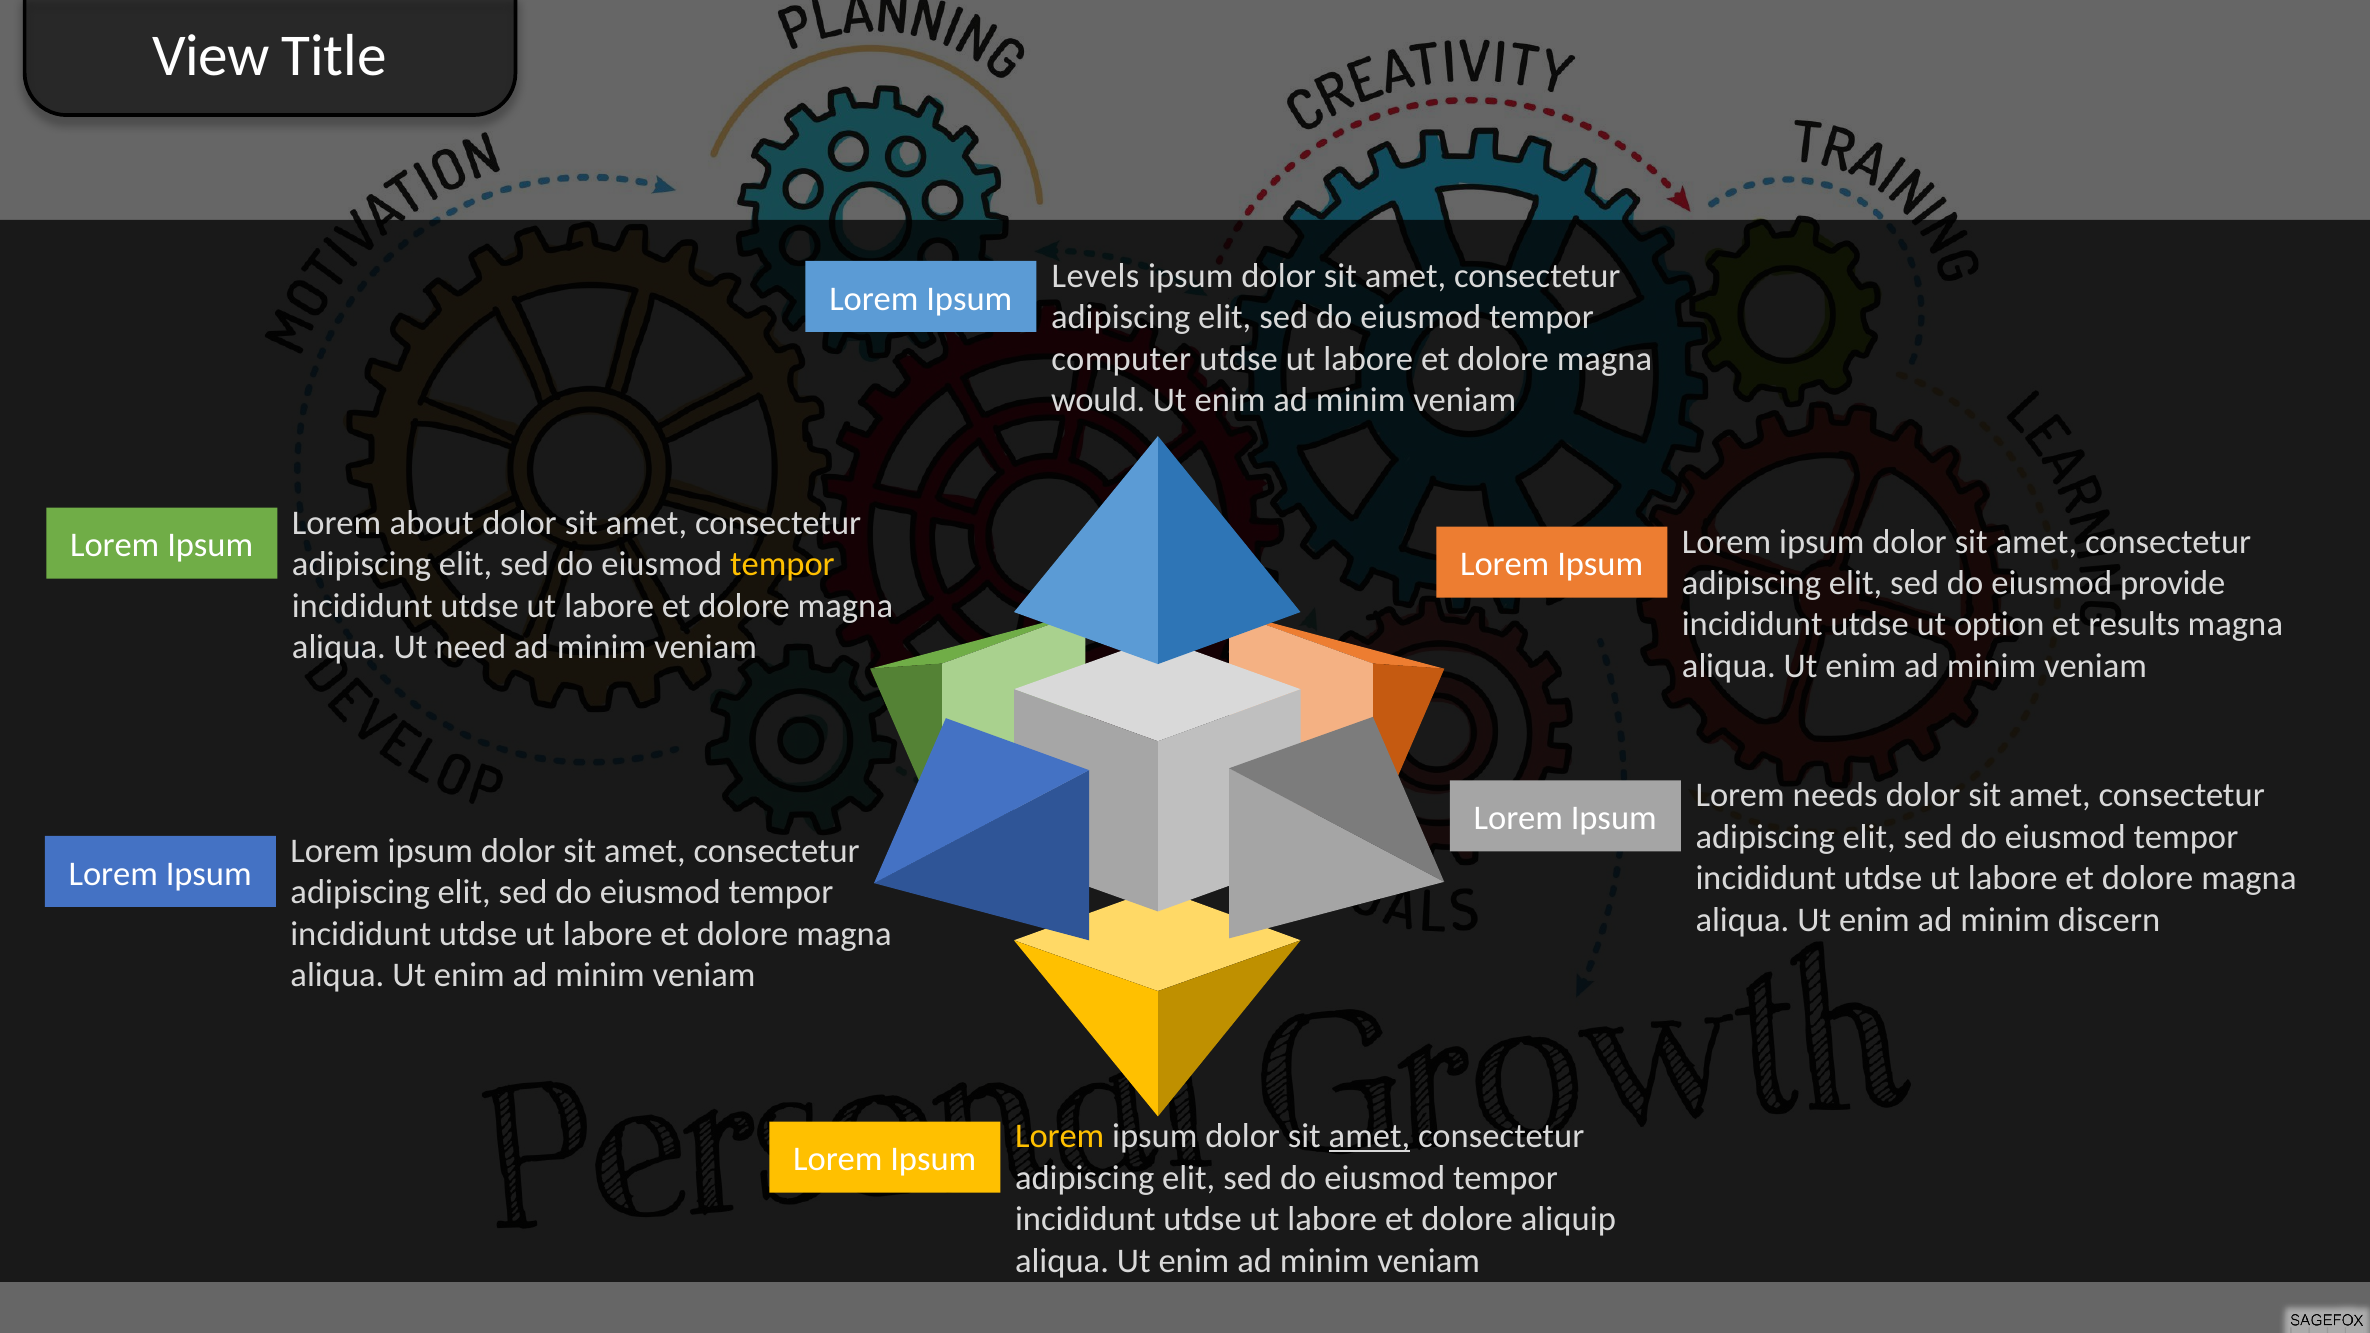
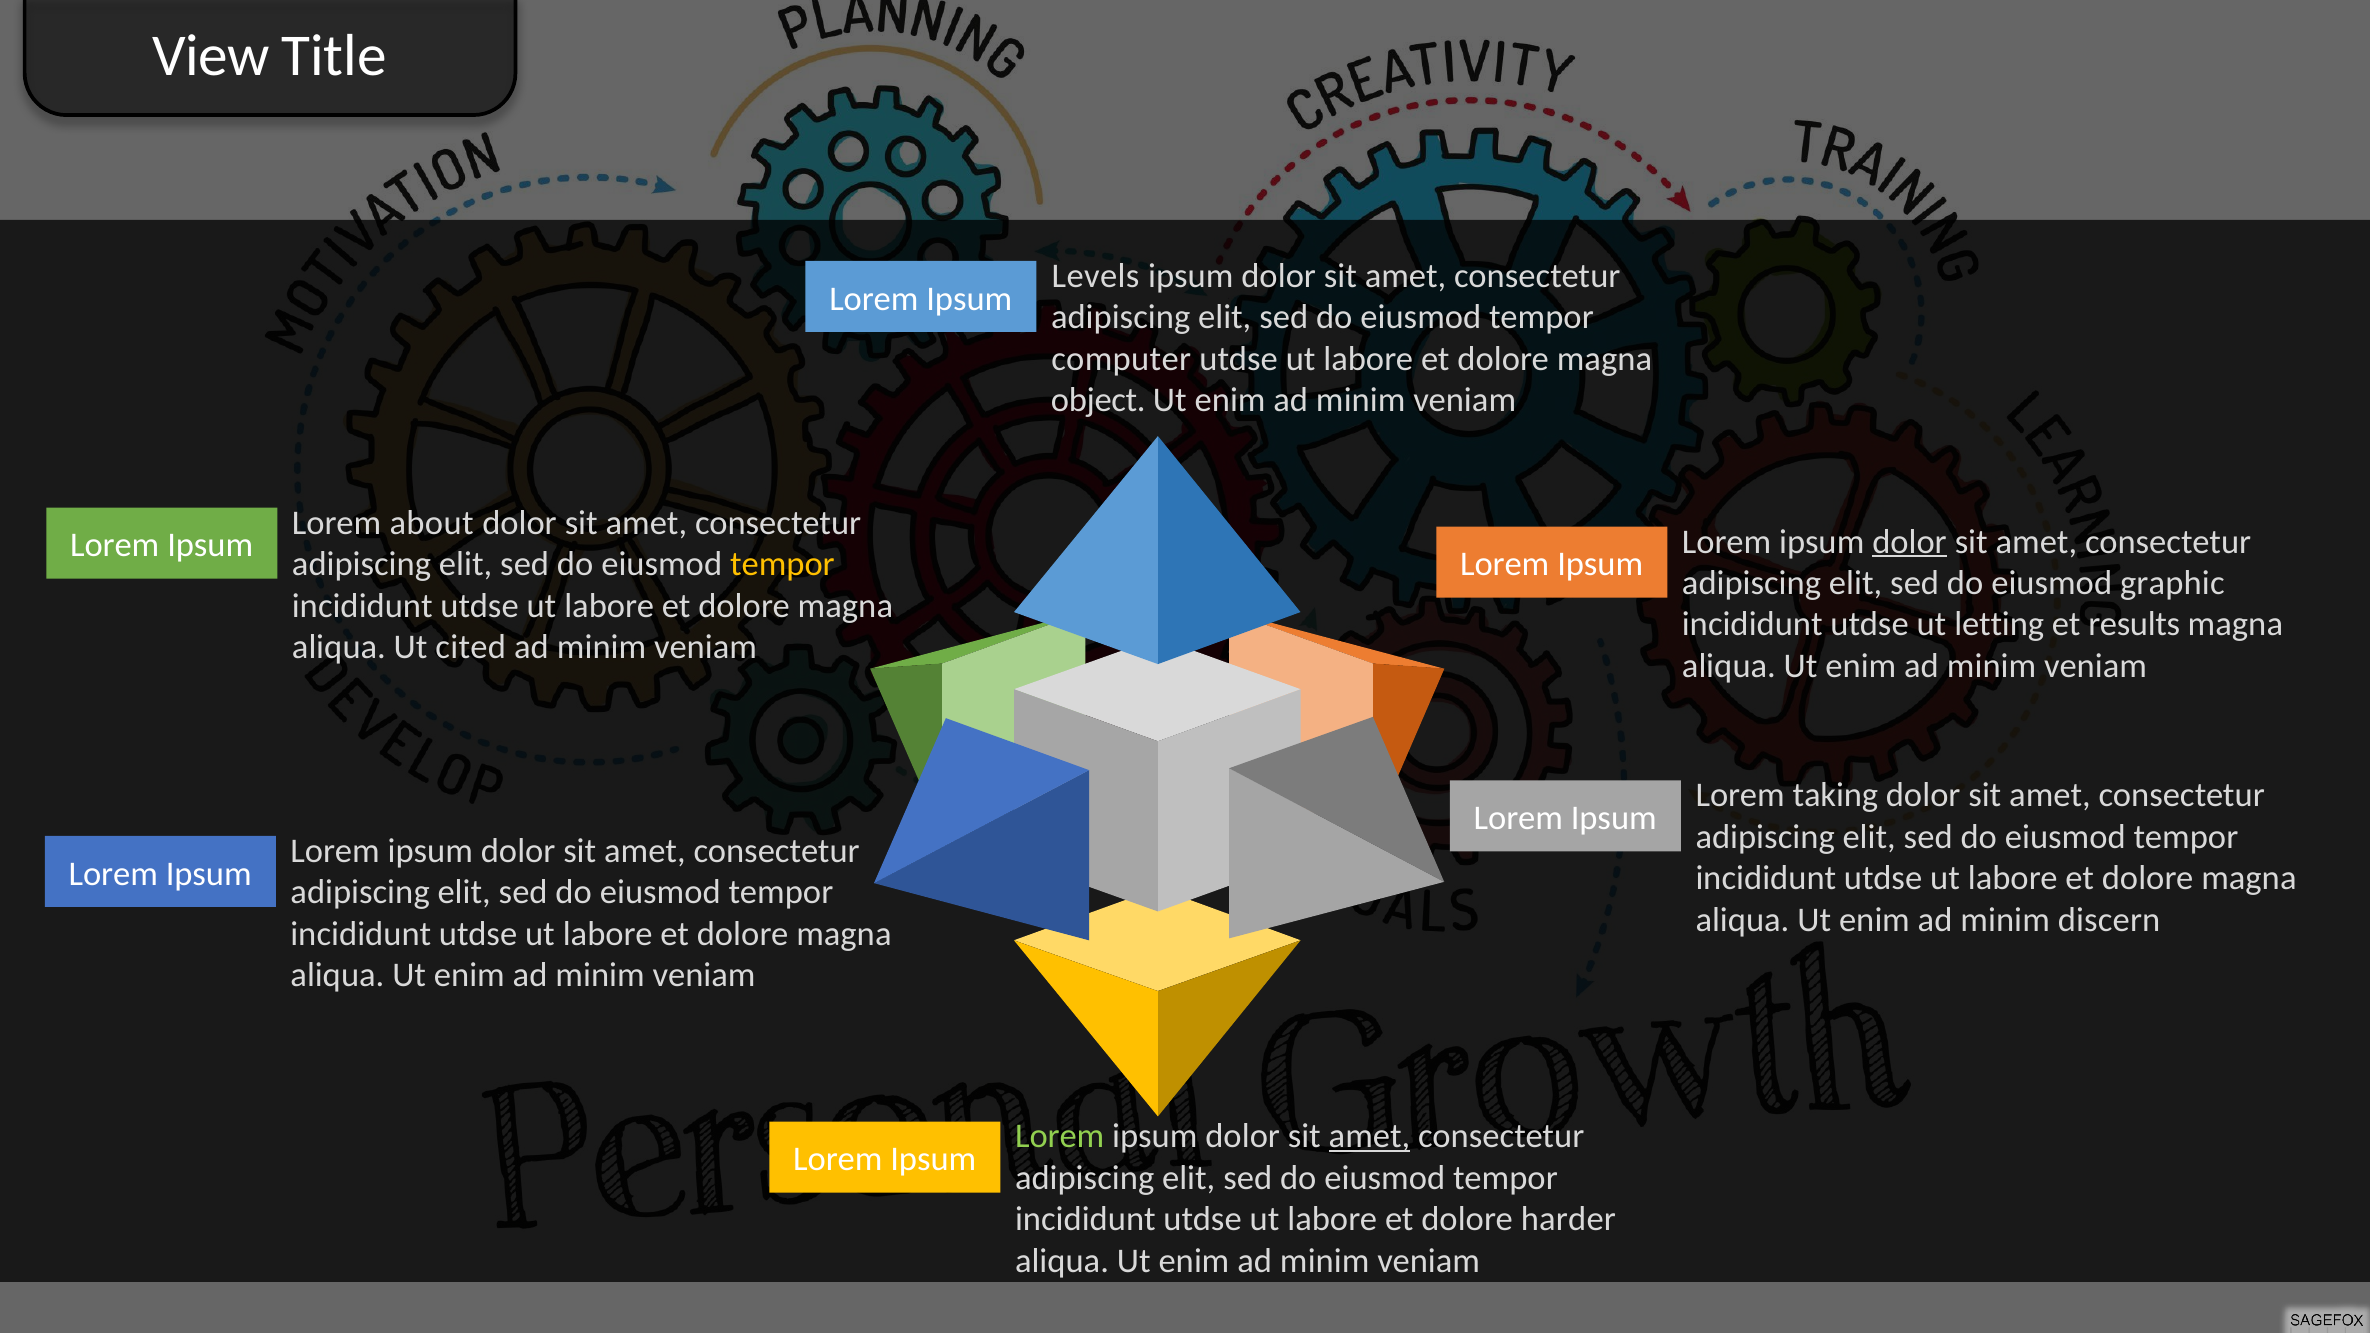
would: would -> object (1098, 400)
dolor underline: none -> present (1910, 542)
provide: provide -> graphic (2172, 583)
option: option -> letting (1999, 625)
need: need -> cited (471, 647)
needs: needs -> taking (1835, 795)
Lorem colour: yellow -> light green (1060, 1137)
aliquip: aliquip -> harder (1568, 1220)
